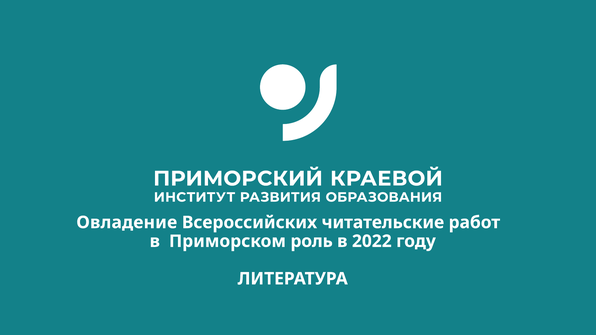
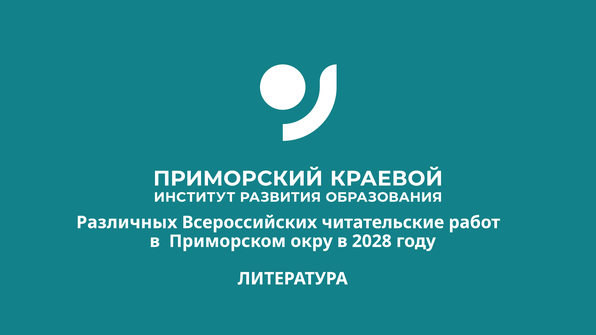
Овладение: Овладение -> Различных (127, 223)
роль: роль -> окру (312, 241)
2022: 2022 -> 2028 (372, 241)
